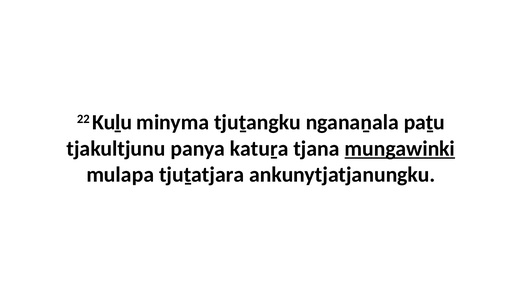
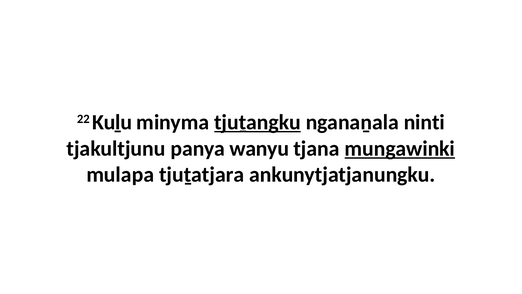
tjuṯangku underline: none -> present (257, 122)
paṯu: paṯu -> ninti (424, 122)
katuṟa: katuṟa -> wanyu (259, 148)
